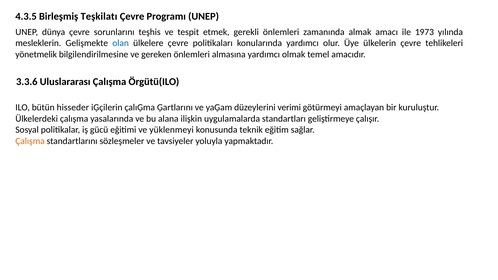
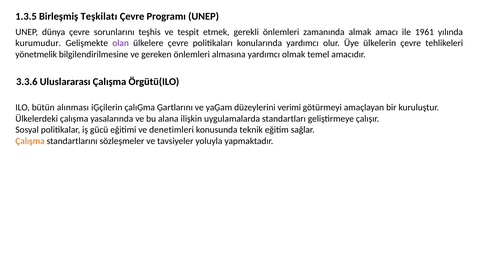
4.3.5: 4.3.5 -> 1.3.5 (26, 16)
1973: 1973 -> 1961 (424, 32)
mesleklerin: mesleklerin -> kurumudur (38, 43)
olan colour: blue -> purple (121, 43)
hisseder: hisseder -> alınması (73, 107)
yüklenmeyi: yüklenmeyi -> denetimleri (172, 130)
